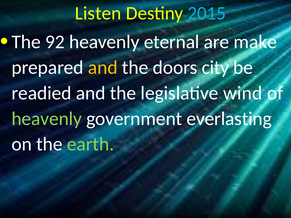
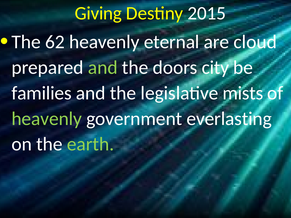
Listen: Listen -> Giving (98, 13)
2015 colour: light blue -> white (207, 13)
92: 92 -> 62 (55, 42)
make: make -> cloud (255, 42)
and colour: yellow -> light green (103, 68)
readied: readied -> families (42, 93)
wind: wind -> mists (243, 93)
